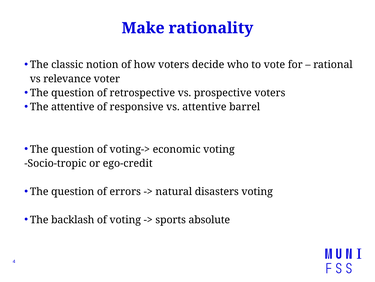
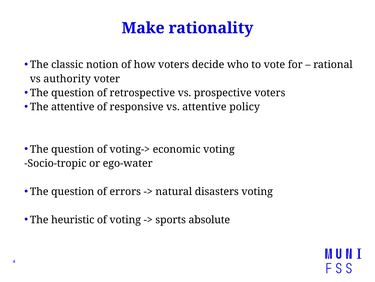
relevance: relevance -> authority (67, 79)
barrel: barrel -> policy (245, 107)
ego-credit: ego-credit -> ego-water (128, 163)
backlash: backlash -> heuristic (73, 219)
